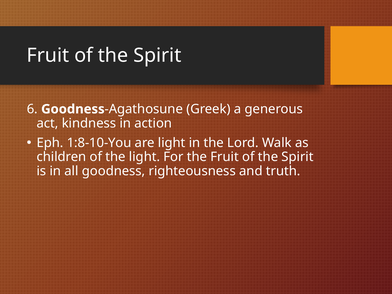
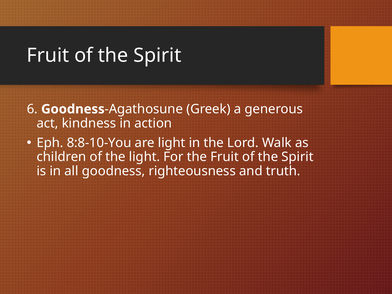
1:8-10-You: 1:8-10-You -> 8:8-10-You (99, 143)
